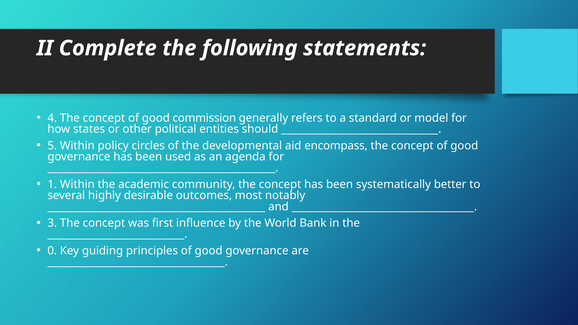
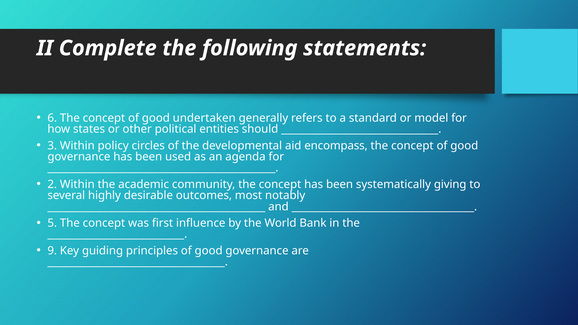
4: 4 -> 6 (52, 118)
commission: commission -> undertaken (204, 118)
5: 5 -> 3 (52, 146)
1: 1 -> 2 (52, 184)
better: better -> giving (450, 184)
3: 3 -> 5 (52, 223)
0: 0 -> 9 (52, 251)
